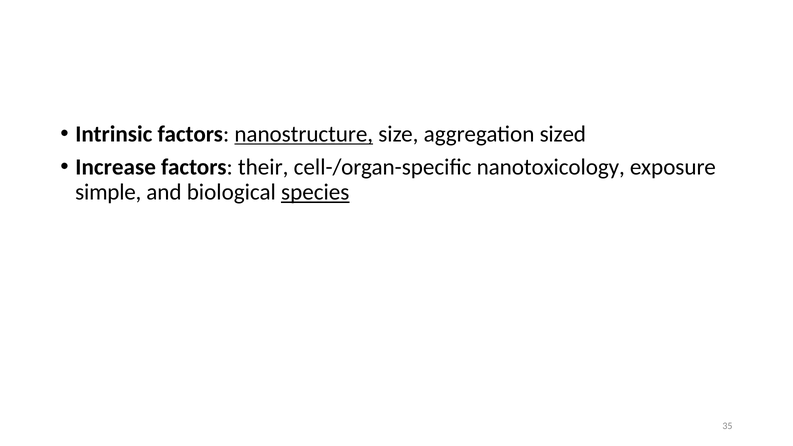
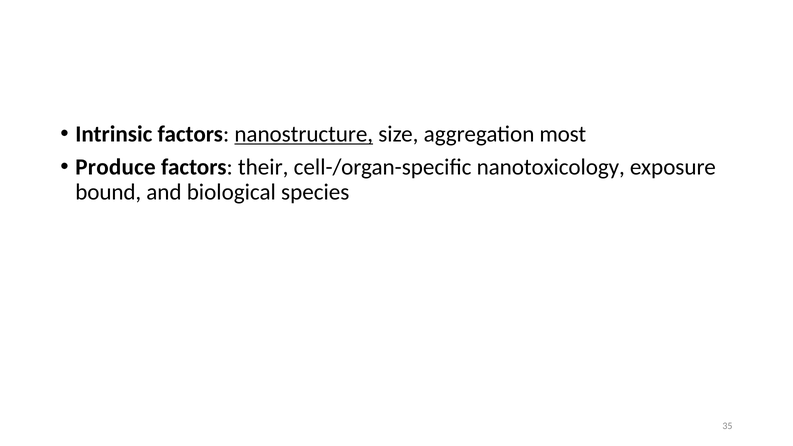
sized: sized -> most (563, 134)
Increase: Increase -> Produce (116, 167)
simple: simple -> bound (108, 192)
species underline: present -> none (315, 192)
